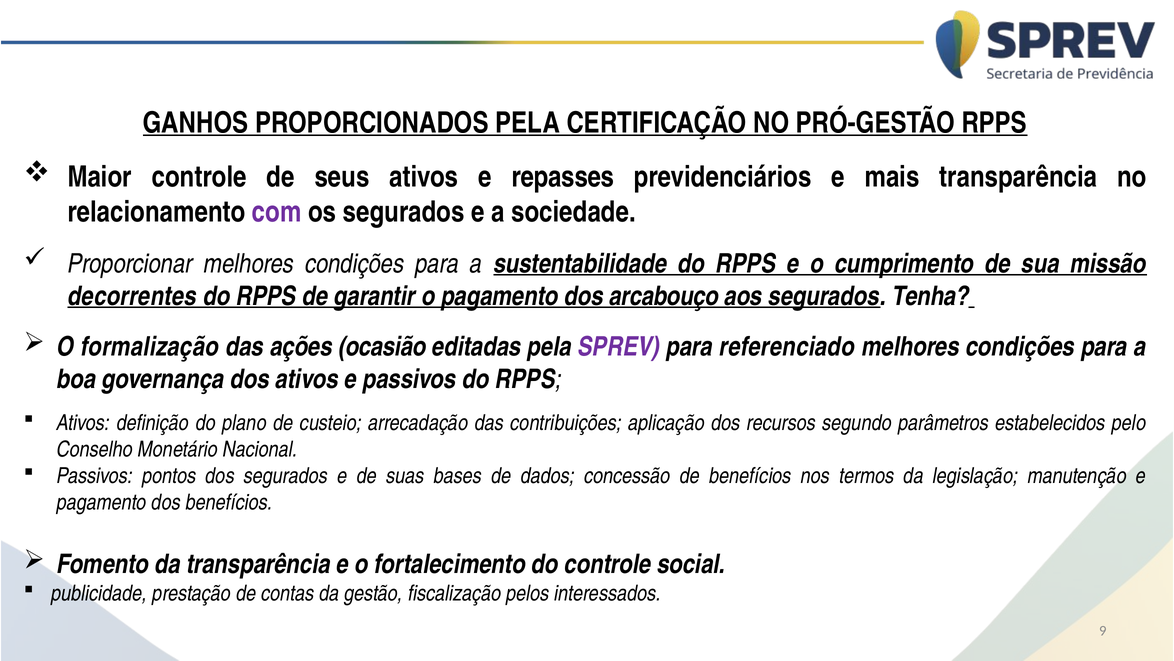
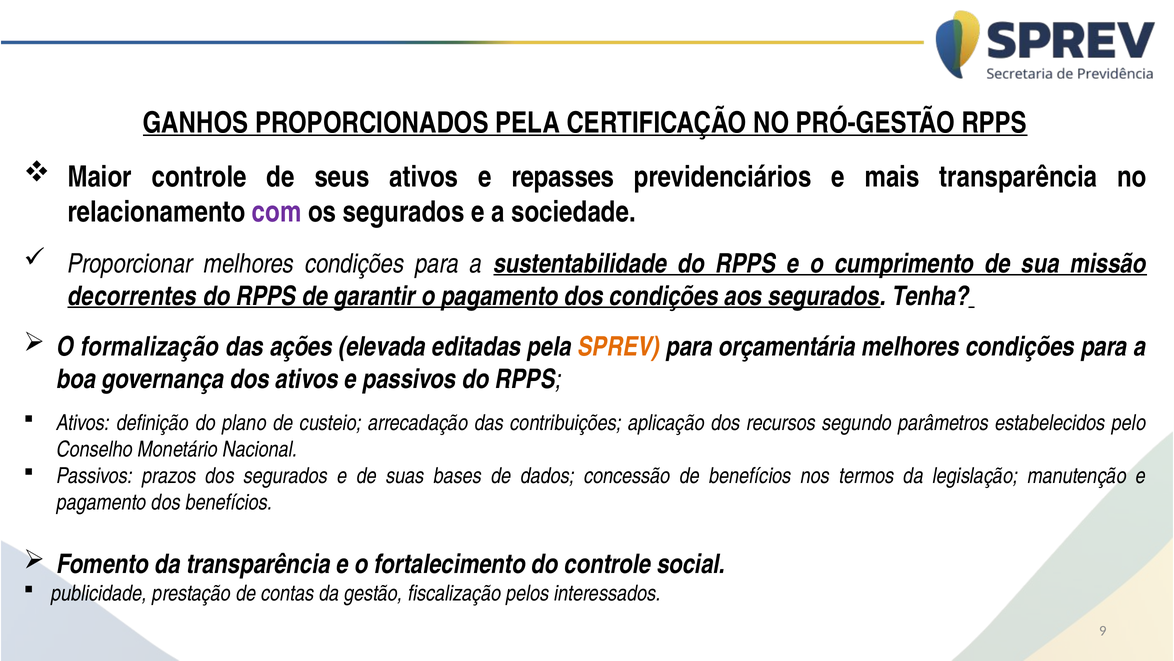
dos arcabouço: arcabouço -> condições (664, 296)
ocasião: ocasião -> elevada (382, 347)
SPREV colour: purple -> orange (619, 347)
referenciado: referenciado -> orçamentária (787, 347)
pontos: pontos -> prazos (169, 475)
